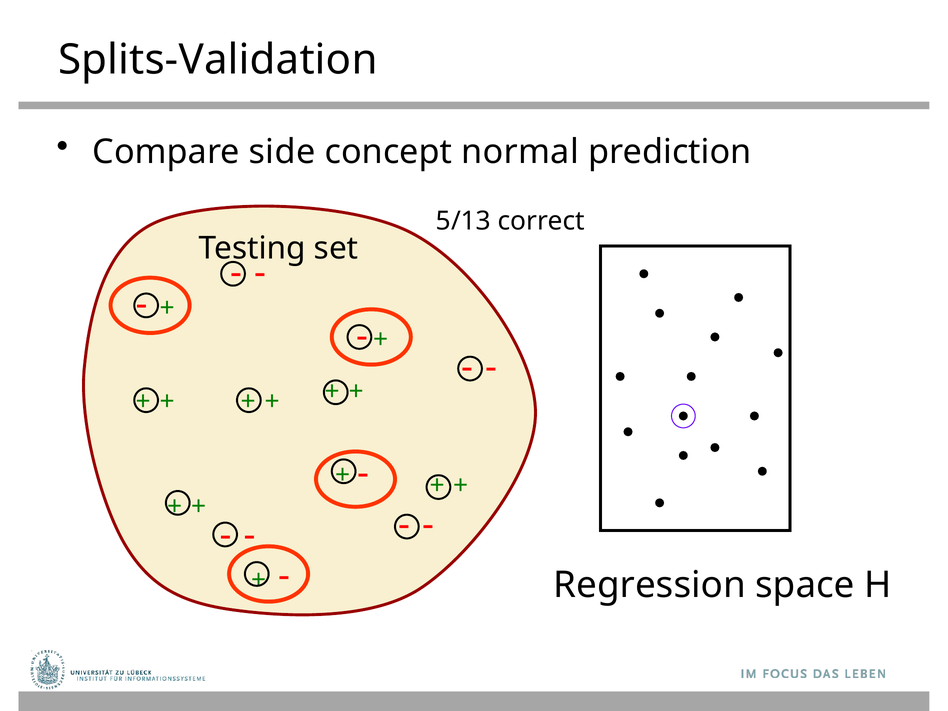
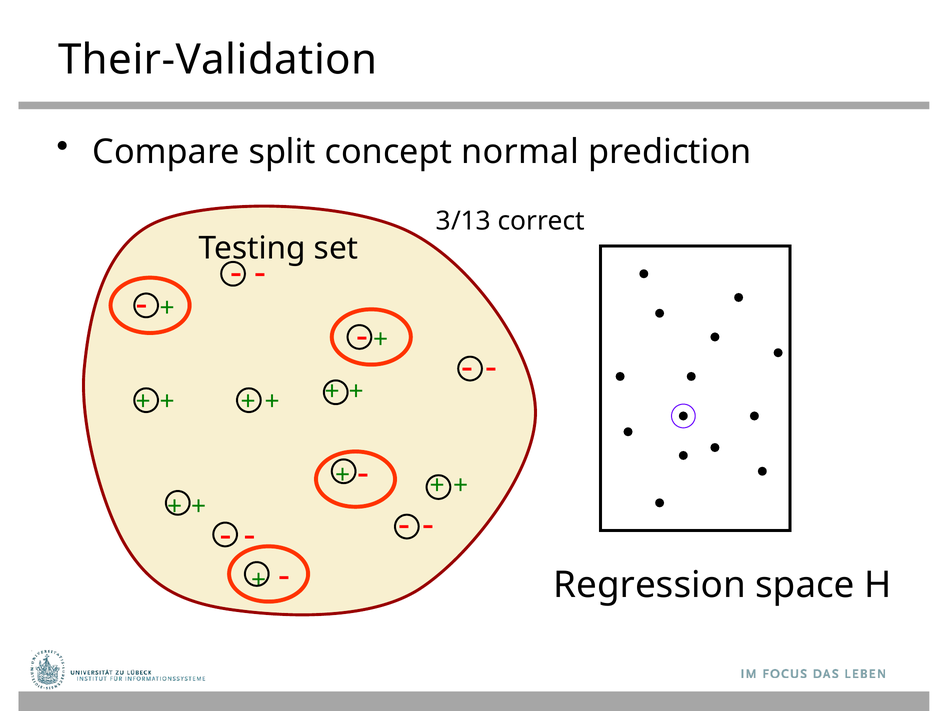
Splits-Validation: Splits-Validation -> Their-Validation (218, 60)
side: side -> split (282, 152)
5/13: 5/13 -> 3/13 (463, 221)
